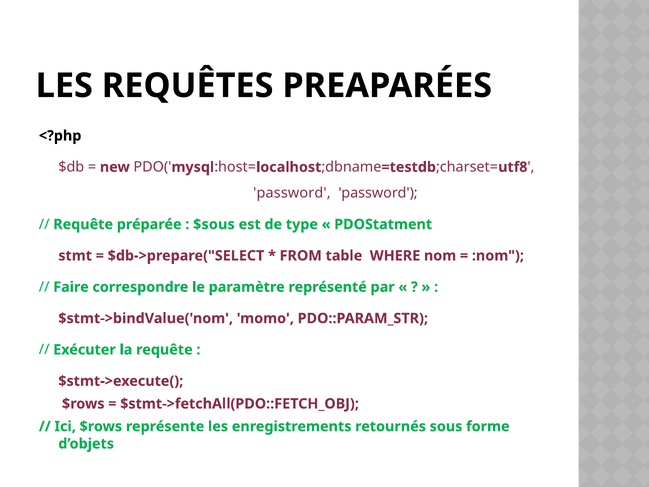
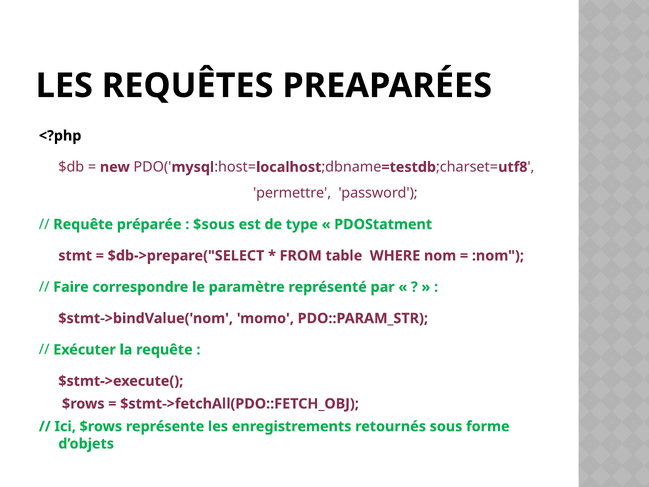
password: password -> permettre (292, 193)
